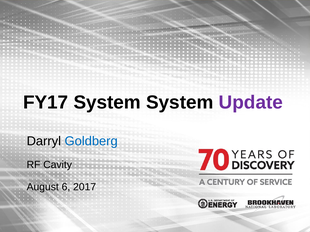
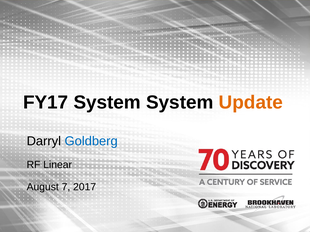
Update colour: purple -> orange (251, 103)
Cavity: Cavity -> Linear (58, 165)
6: 6 -> 7 (66, 187)
